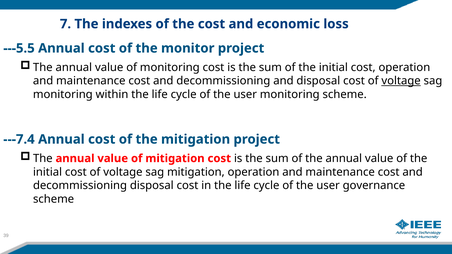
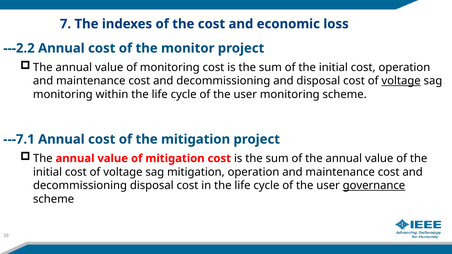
---5.5: ---5.5 -> ---2.2 (19, 48)
---7.4: ---7.4 -> ---7.1 (19, 139)
governance underline: none -> present (374, 186)
